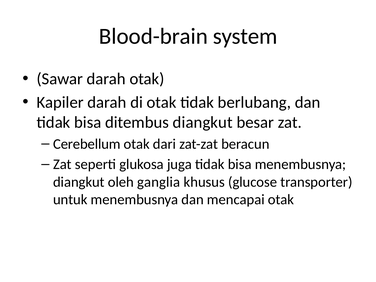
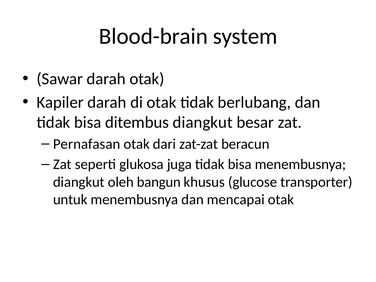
Cerebellum: Cerebellum -> Pernafasan (87, 144)
ganglia: ganglia -> bangun (159, 182)
